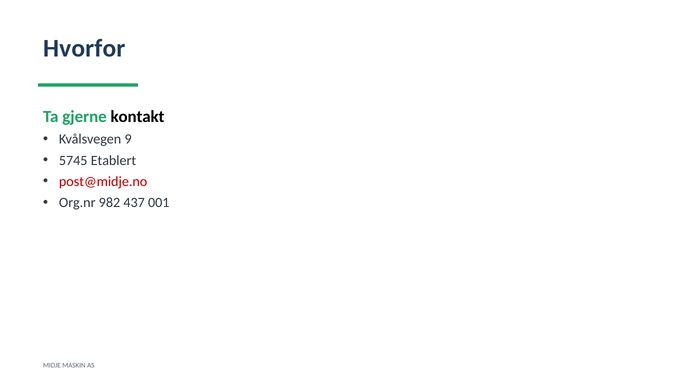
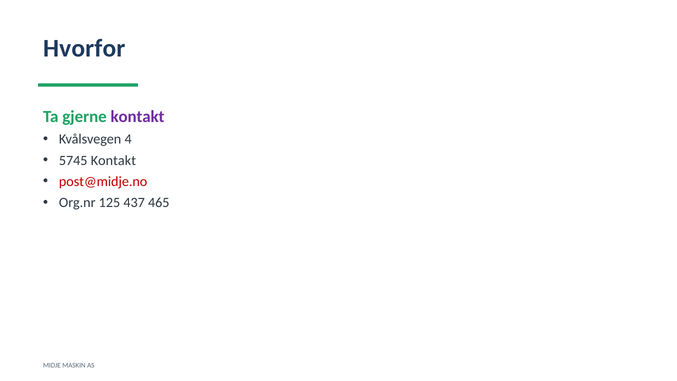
kontakt colour: black -> purple (137, 117)
9: 9 -> 4 (128, 139)
5745 Etablert: Etablert -> Kontakt (113, 160)
982: 982 -> 125 (109, 203)
001: 001 -> 465 (159, 203)
